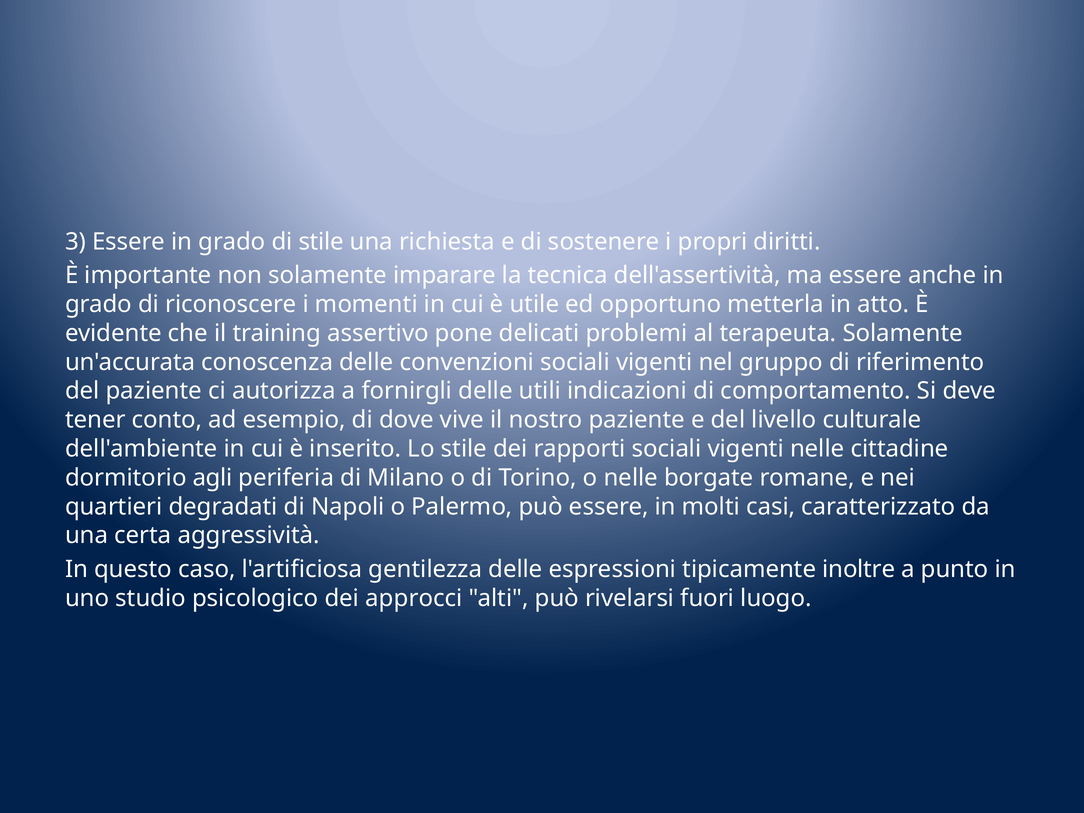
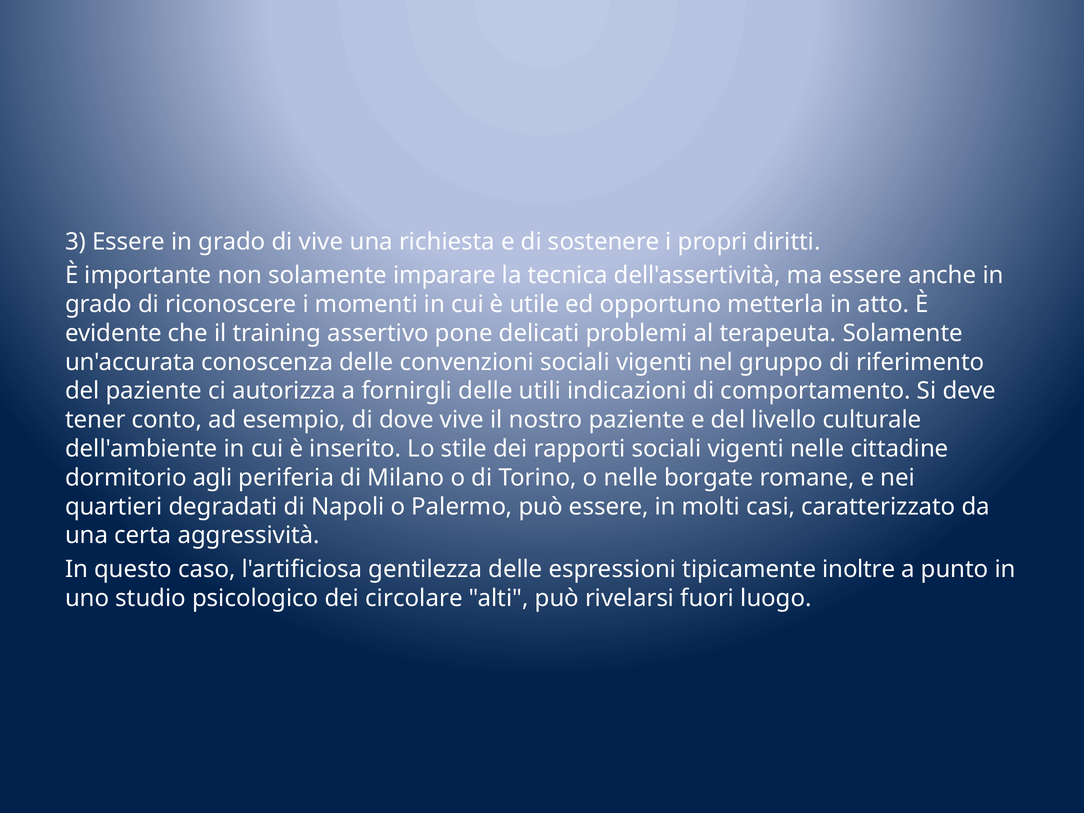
di stile: stile -> vive (321, 242)
approcci: approcci -> circolare (414, 598)
